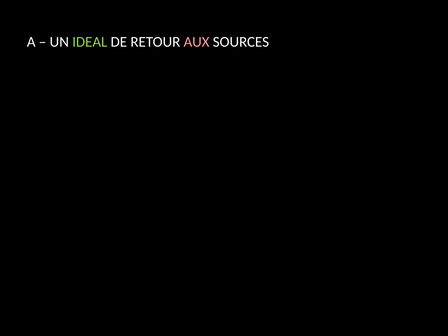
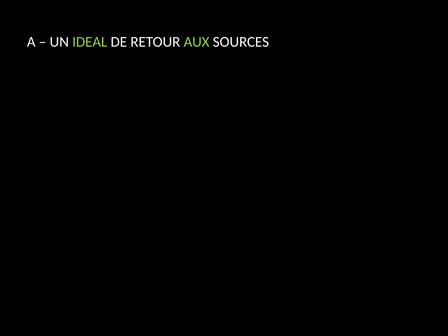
AUX colour: pink -> light green (197, 42)
